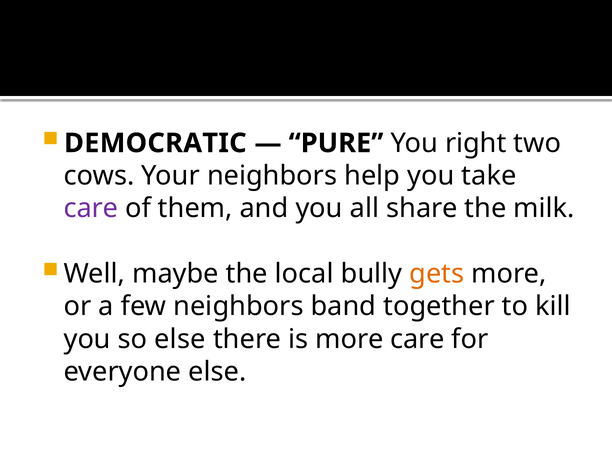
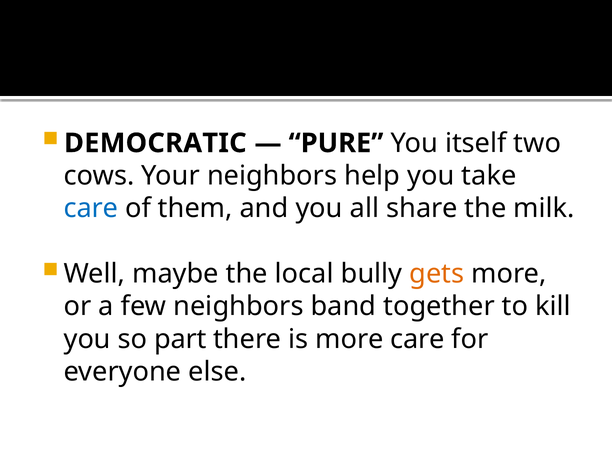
right: right -> itself (476, 143)
care colour: purple -> blue (91, 208)
so else: else -> part (180, 339)
